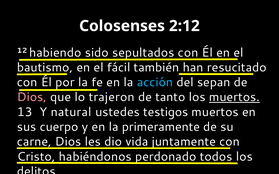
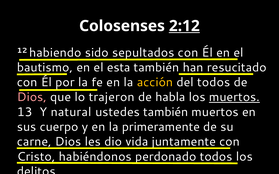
2:12 underline: none -> present (184, 26)
fácil: fácil -> esta (119, 68)
acción colour: light blue -> yellow (155, 82)
del sepan: sepan -> todos (214, 82)
tanto: tanto -> habla (170, 97)
ustedes testigos: testigos -> también (166, 112)
